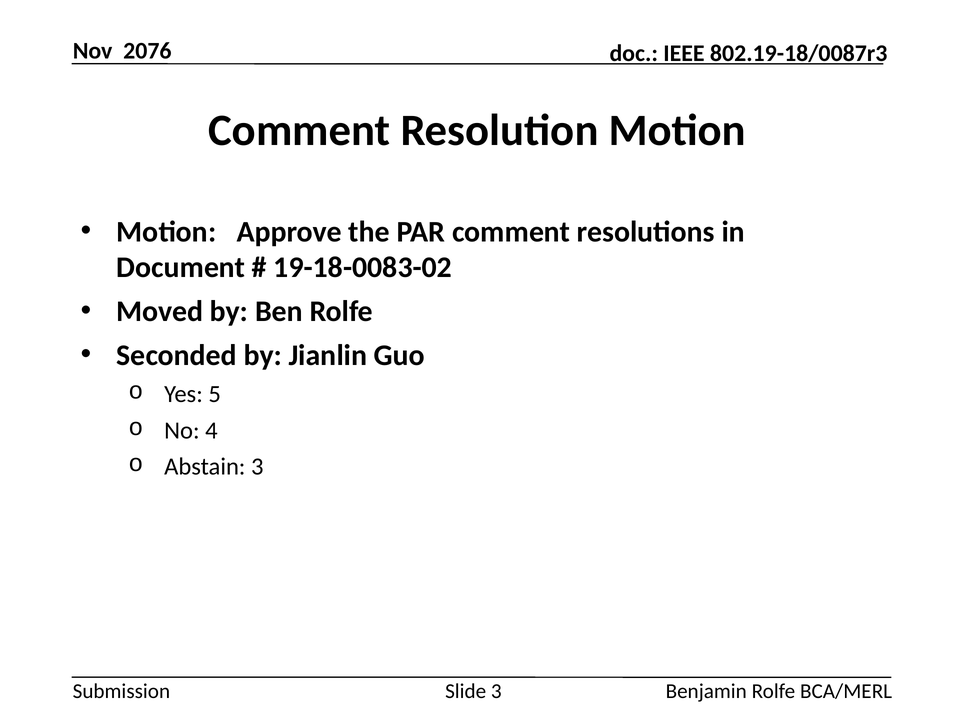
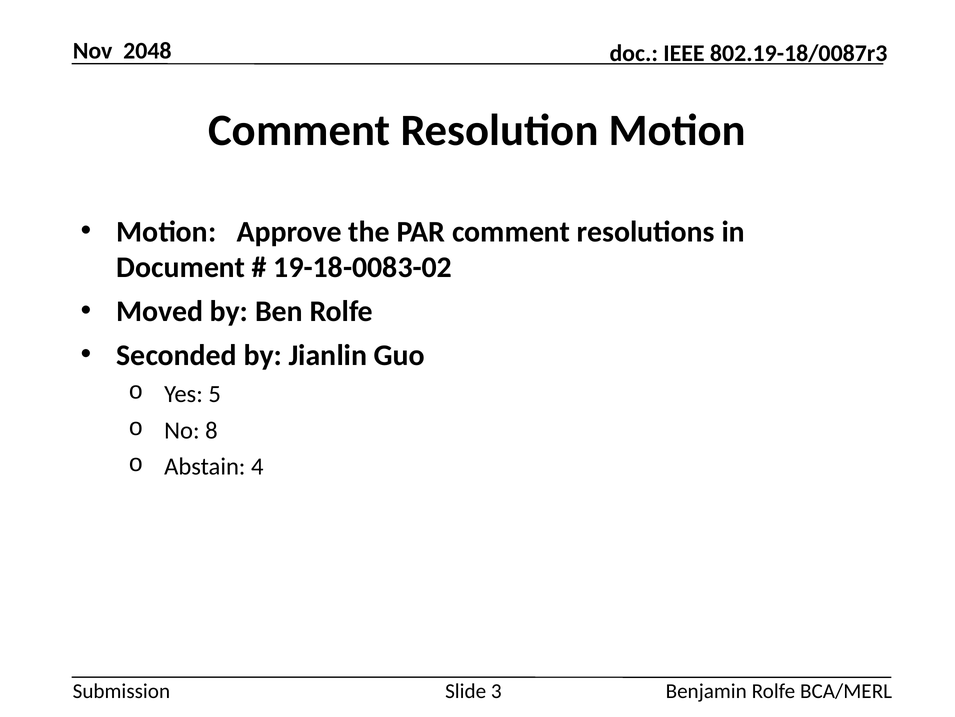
2076: 2076 -> 2048 (147, 51)
4: 4 -> 8 (211, 430)
Abstain 3: 3 -> 4 (257, 466)
